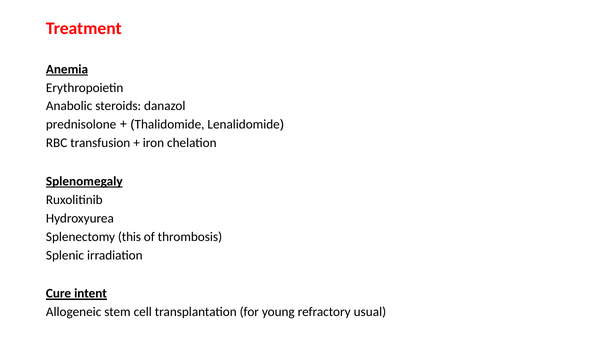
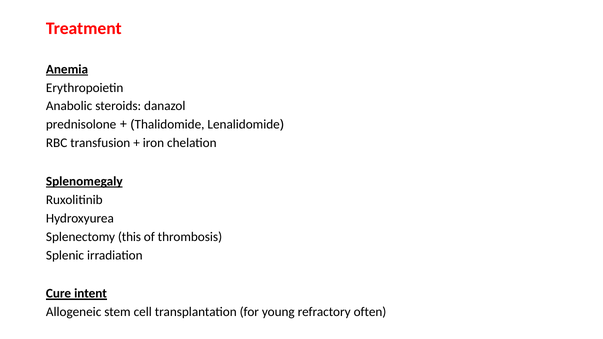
usual: usual -> often (370, 312)
